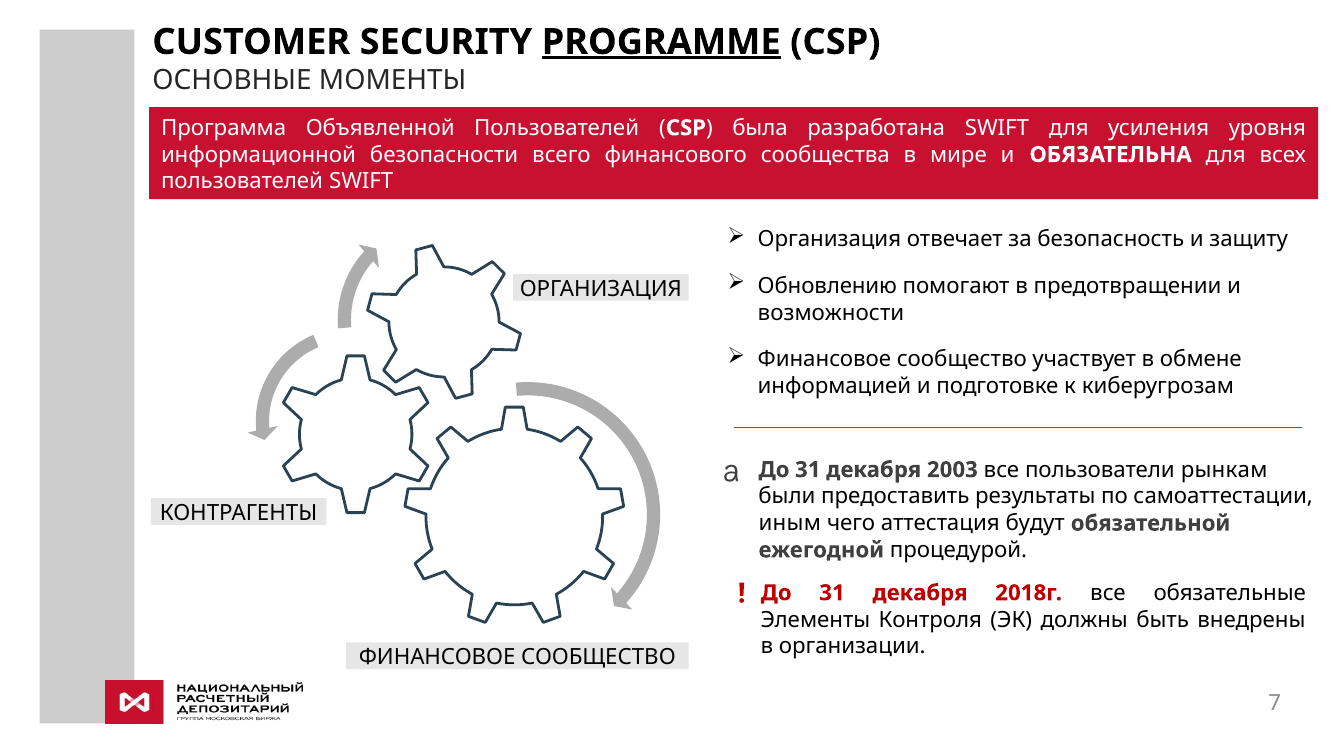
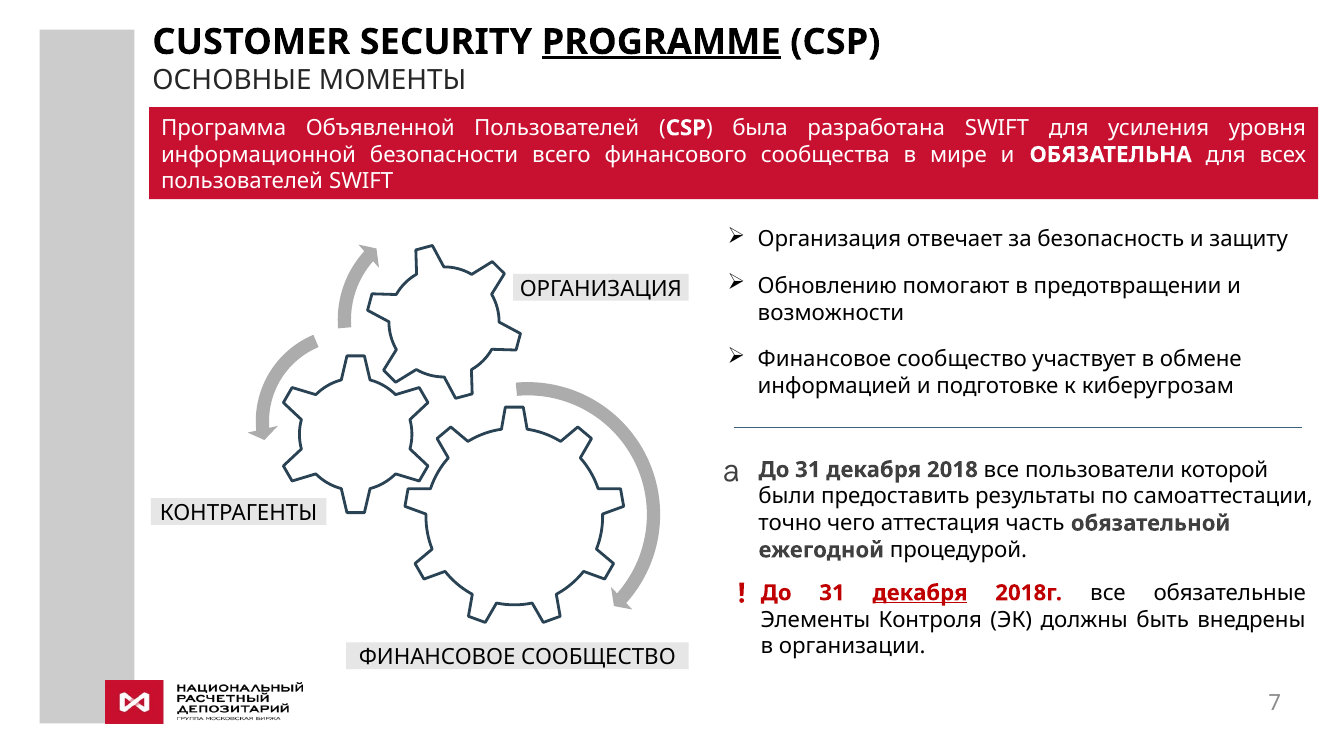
2003: 2003 -> 2018 (952, 470)
рынкам: рынкам -> которой (1224, 470)
иным: иным -> точно (790, 524)
будут: будут -> часть (1035, 524)
декабря underline: none -> present (920, 593)
